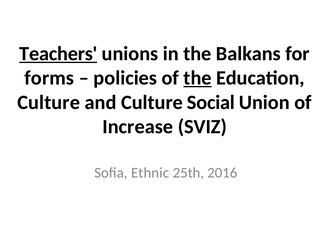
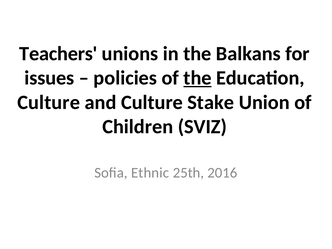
Teachers underline: present -> none (58, 54)
forms: forms -> issues (49, 78)
Social: Social -> Stake (211, 102)
Increase: Increase -> Children (138, 127)
